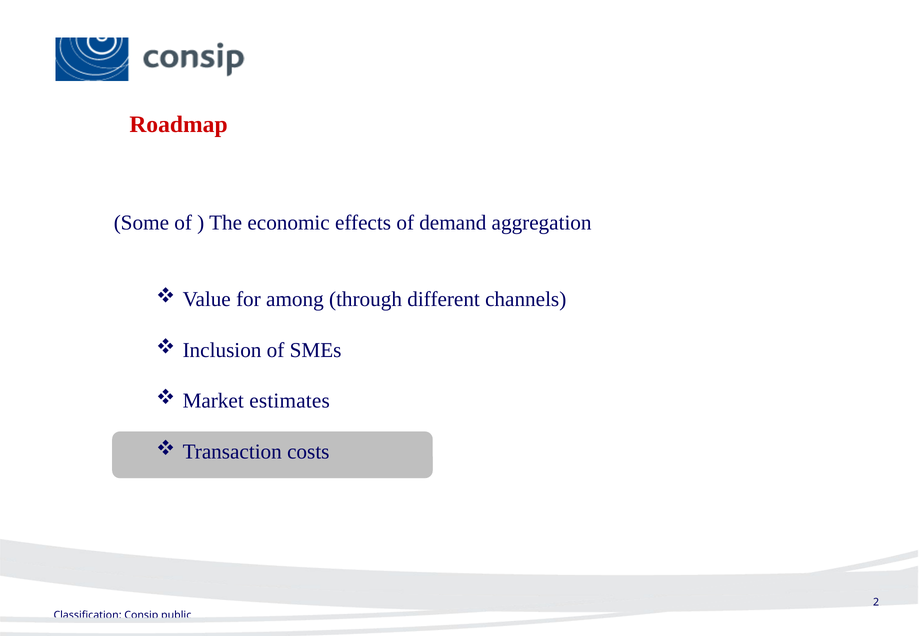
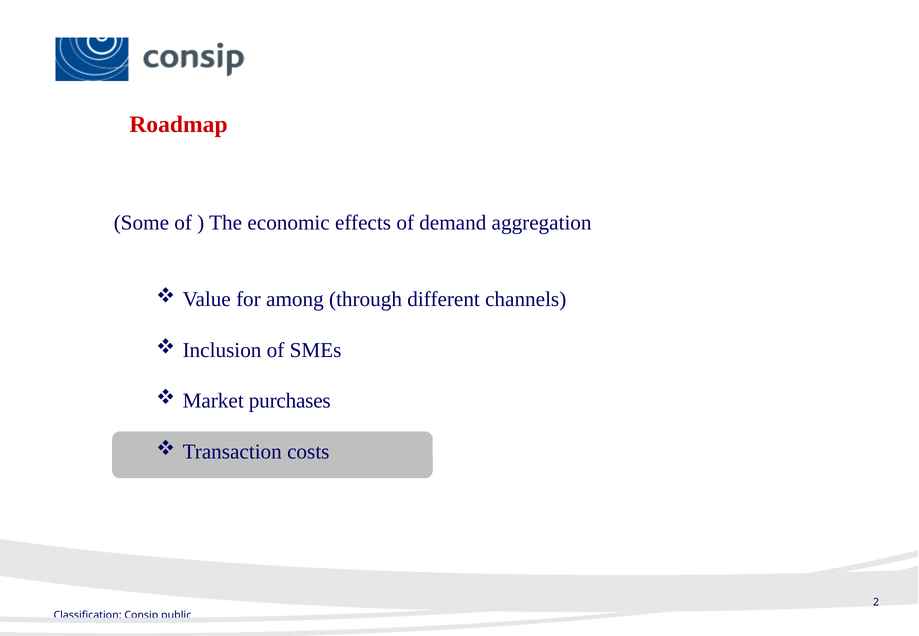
estimates: estimates -> purchases (290, 401)
